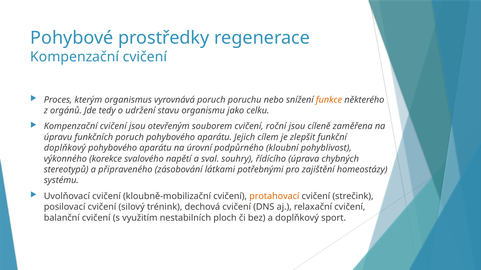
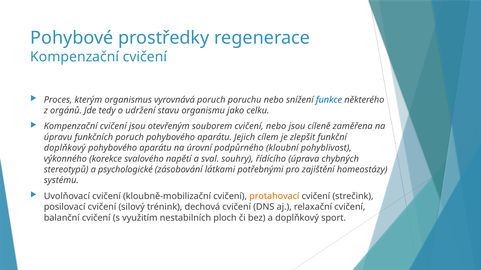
funkce colour: orange -> blue (329, 100)
cvičení roční: roční -> nebo (276, 127)
připraveného: připraveného -> psychologické (125, 170)
